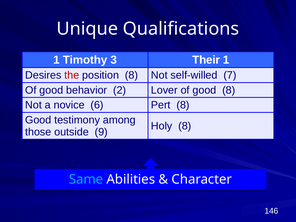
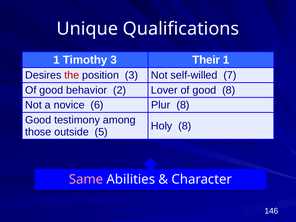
position 8: 8 -> 3 (131, 75)
Pert: Pert -> Plur (161, 105)
9: 9 -> 5 (101, 132)
Same colour: light blue -> pink (86, 179)
